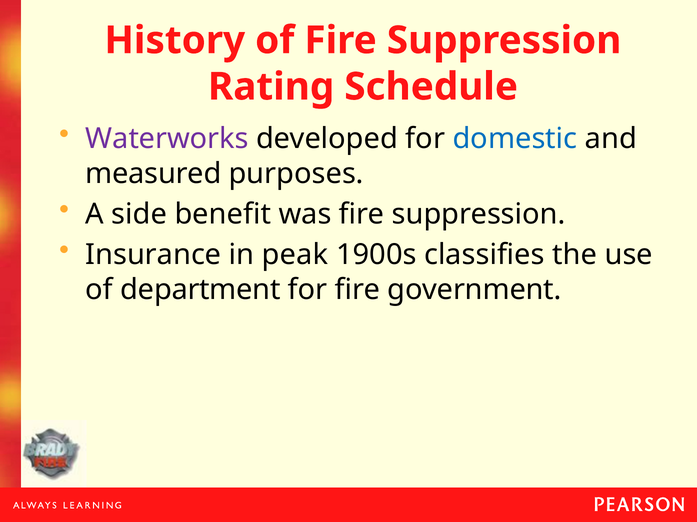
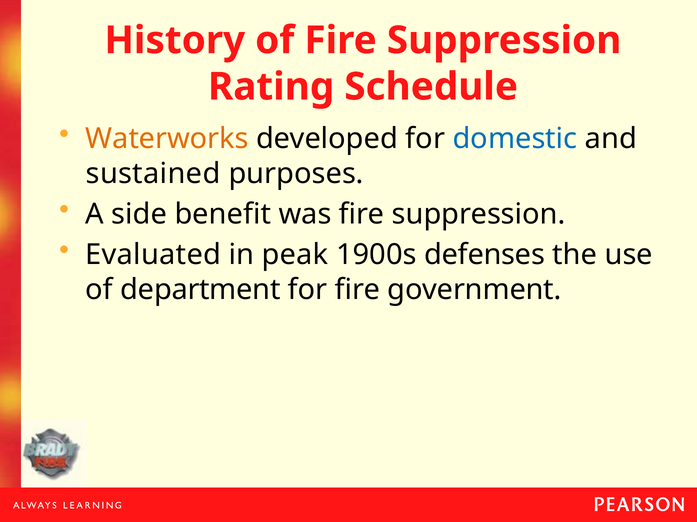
Waterworks colour: purple -> orange (167, 139)
measured: measured -> sustained (153, 174)
Insurance: Insurance -> Evaluated (153, 255)
classifies: classifies -> defenses (485, 255)
